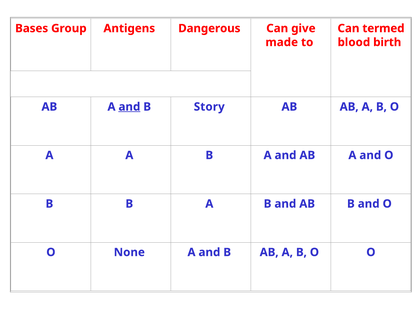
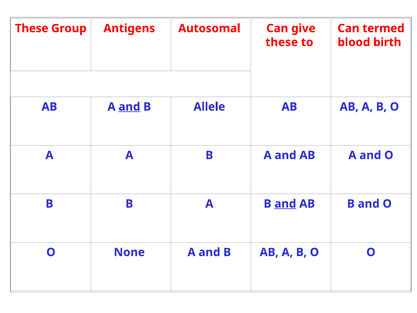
Bases: Bases -> These (32, 28)
Dangerous: Dangerous -> Autosomal (209, 28)
made: made -> these (282, 42)
Story: Story -> Allele (209, 107)
and underline: none -> present (285, 204)
